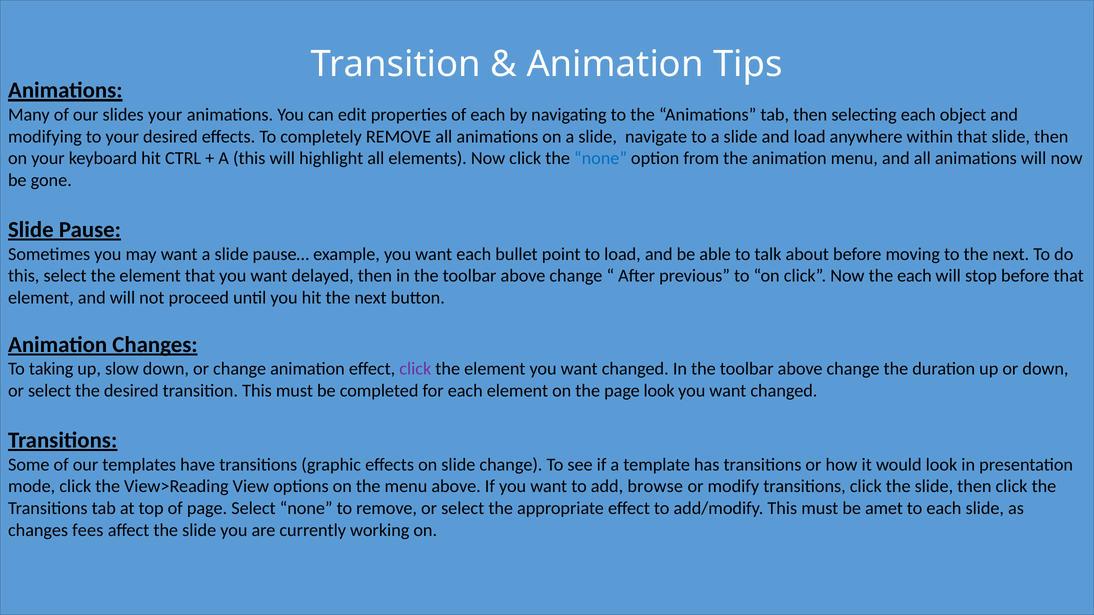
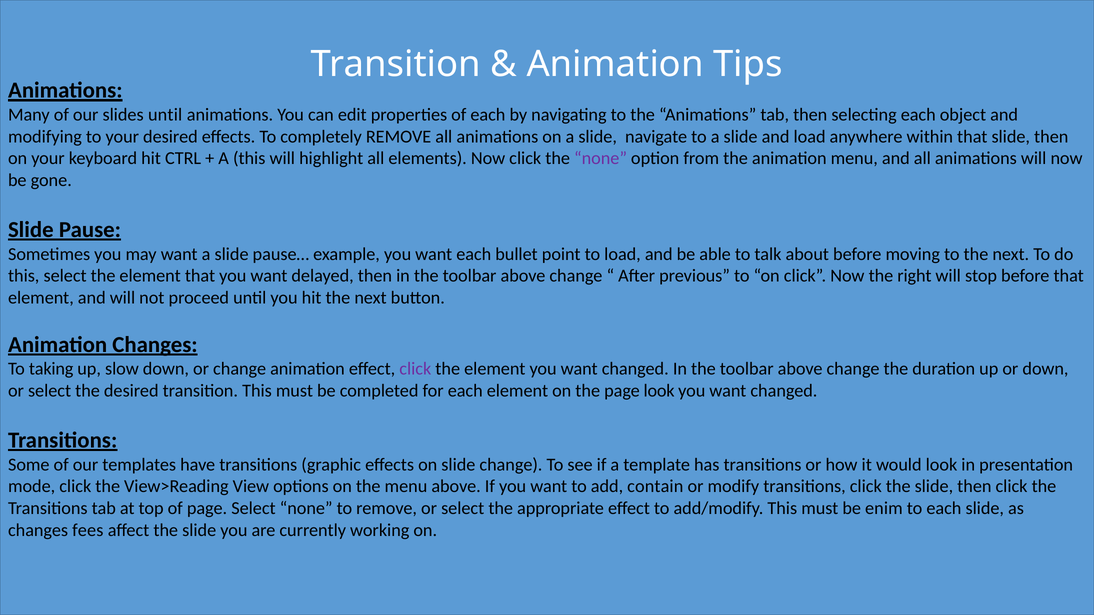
slides your: your -> until (165, 115)
none colour: blue -> purple (601, 159)
the each: each -> right (914, 276)
browse: browse -> contain (655, 487)
amet: amet -> enim (884, 509)
